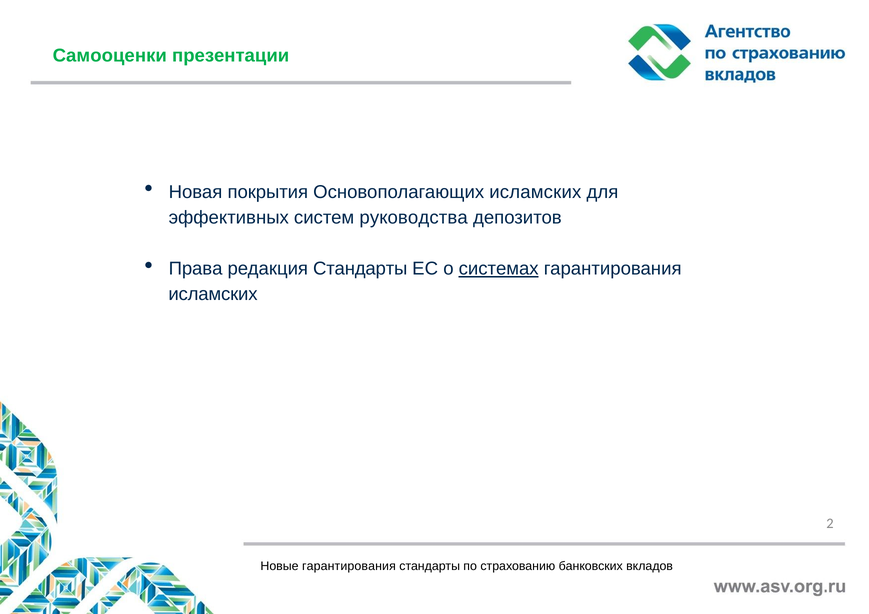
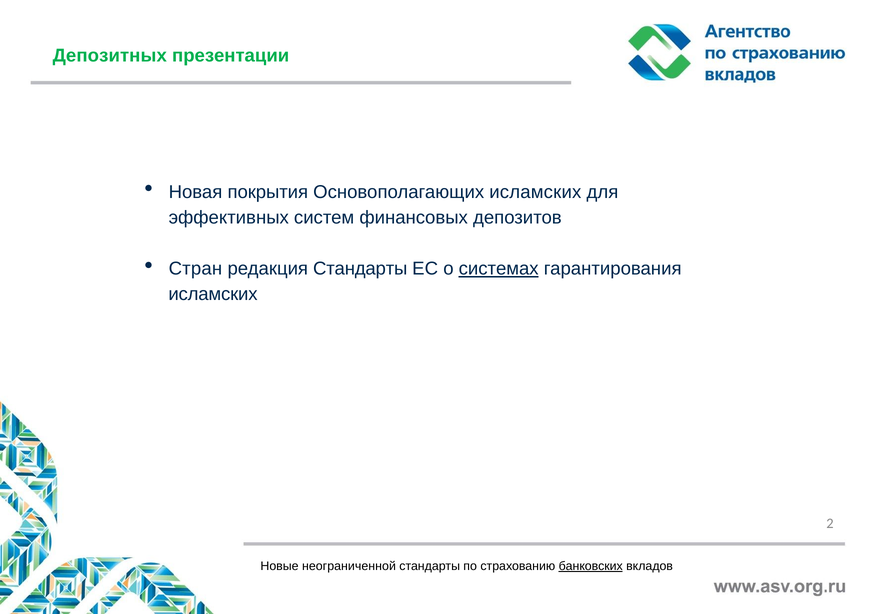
Самооценки: Самооценки -> Депозитных (110, 55)
руководства: руководства -> финансовых (414, 218)
Права: Права -> Стран (195, 269)
Новые гарантирования: гарантирования -> неограниченной (349, 567)
банковских underline: none -> present (591, 567)
